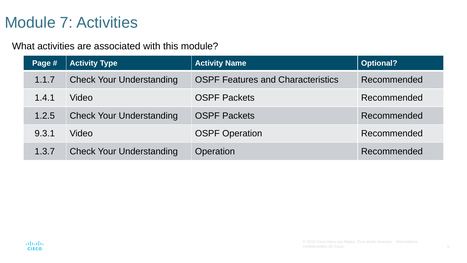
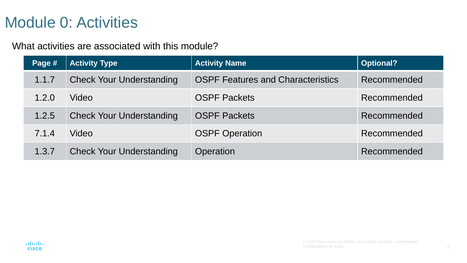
7: 7 -> 0 (66, 23)
1.4.1: 1.4.1 -> 1.2.0 (45, 98)
9.3.1: 9.3.1 -> 7.1.4 (45, 133)
